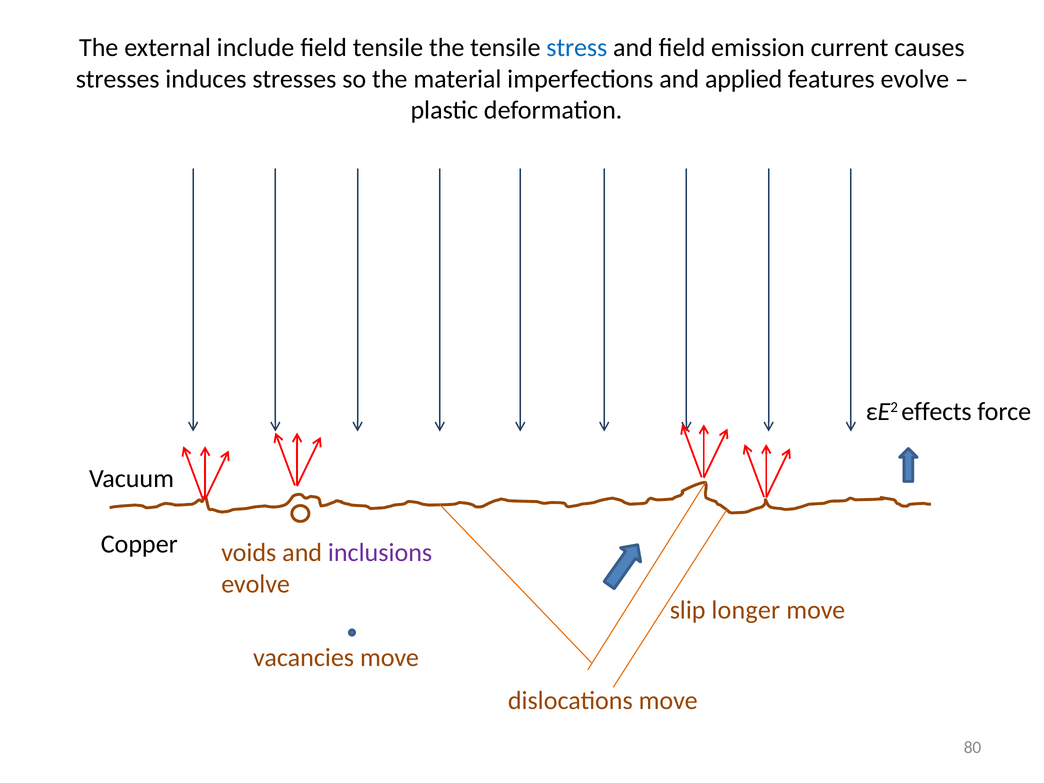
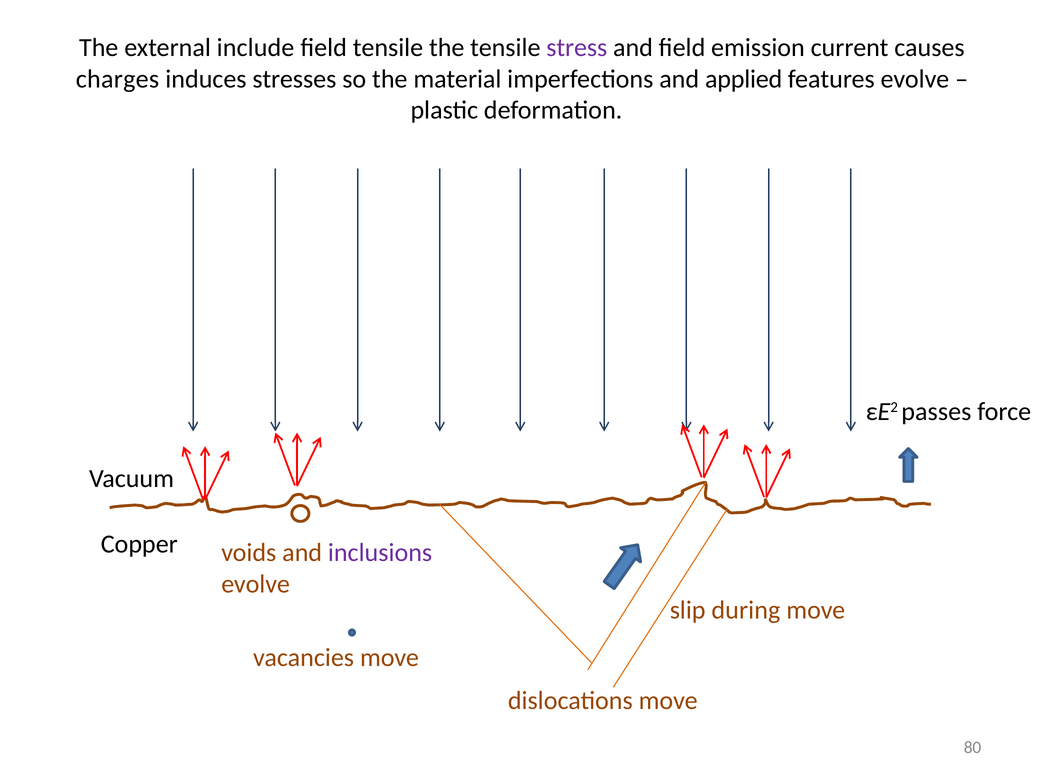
stress colour: blue -> purple (577, 48)
stresses: stresses -> charges (117, 79)
effects: effects -> passes (936, 412)
longer: longer -> during (746, 610)
